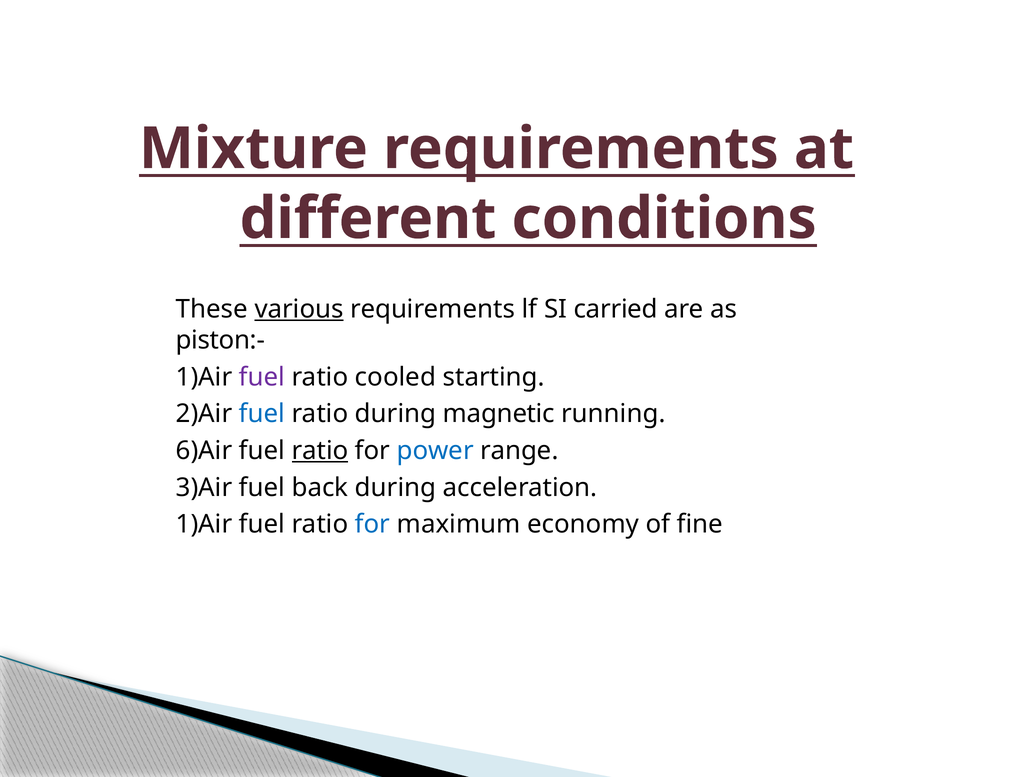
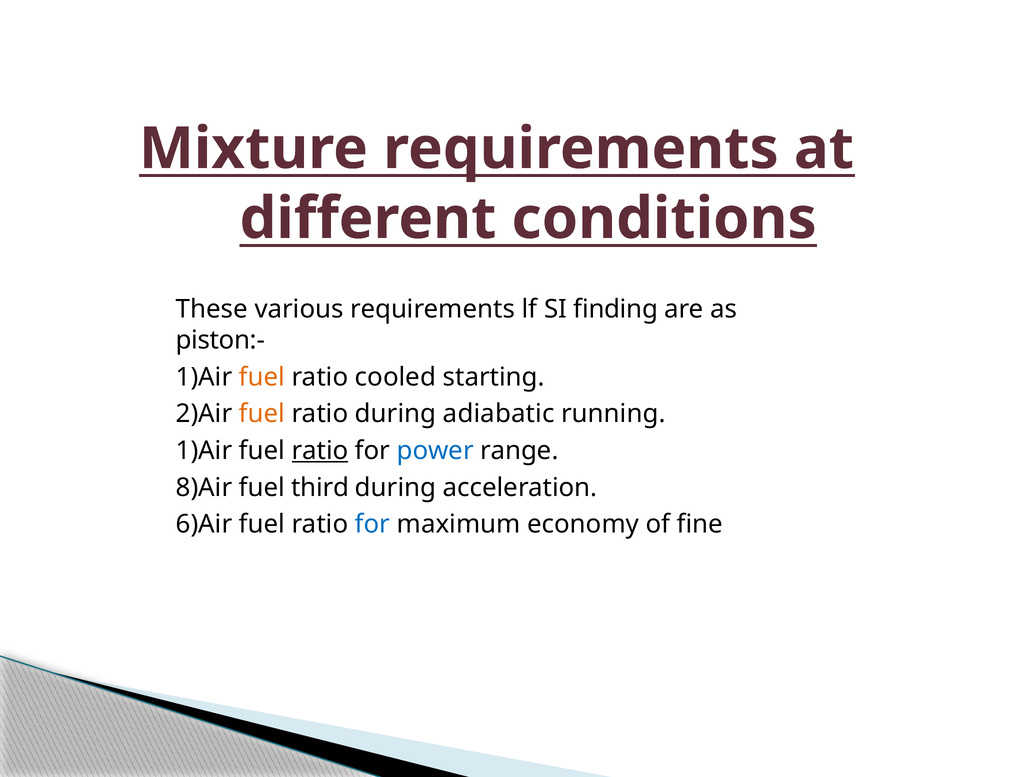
various underline: present -> none (299, 309)
carried: carried -> finding (616, 309)
fuel colour: purple -> orange (262, 377)
fuel colour: blue -> orange (262, 414)
magnetic: magnetic -> adiabatic (499, 414)
6)Air: 6)Air -> 1)Air (204, 451)
3)Air: 3)Air -> 8)Air (204, 488)
back: back -> third (320, 488)
1)Air: 1)Air -> 6)Air (204, 524)
